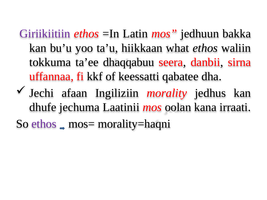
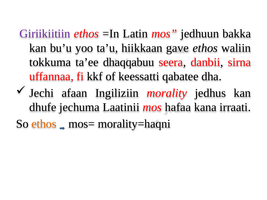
what: what -> gave (177, 48)
oolan: oolan -> hafaa (178, 107)
ethos colour: purple -> orange (44, 124)
